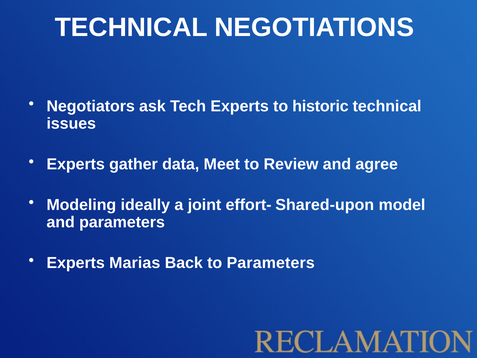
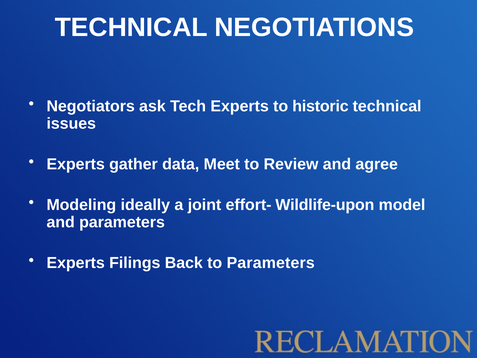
Shared-upon: Shared-upon -> Wildlife-upon (325, 205)
Marias: Marias -> Filings (135, 263)
